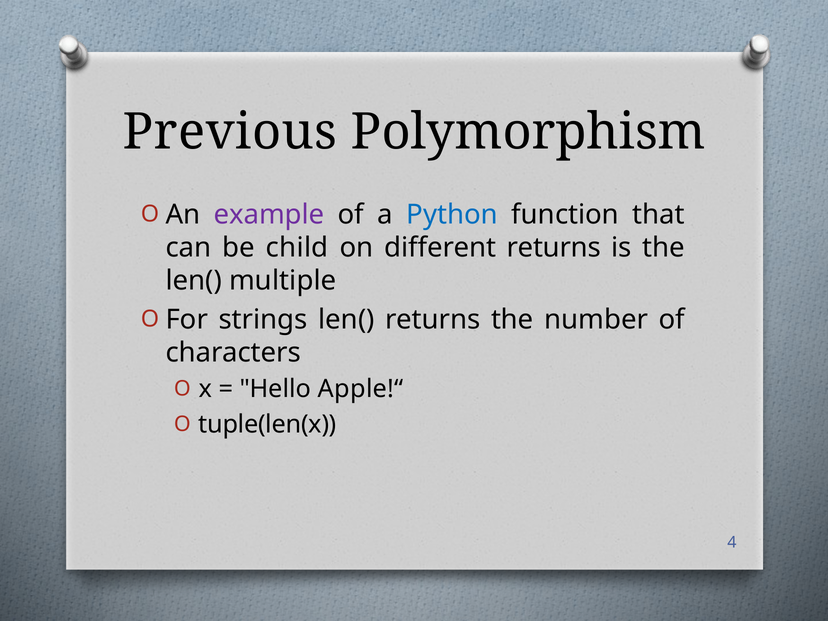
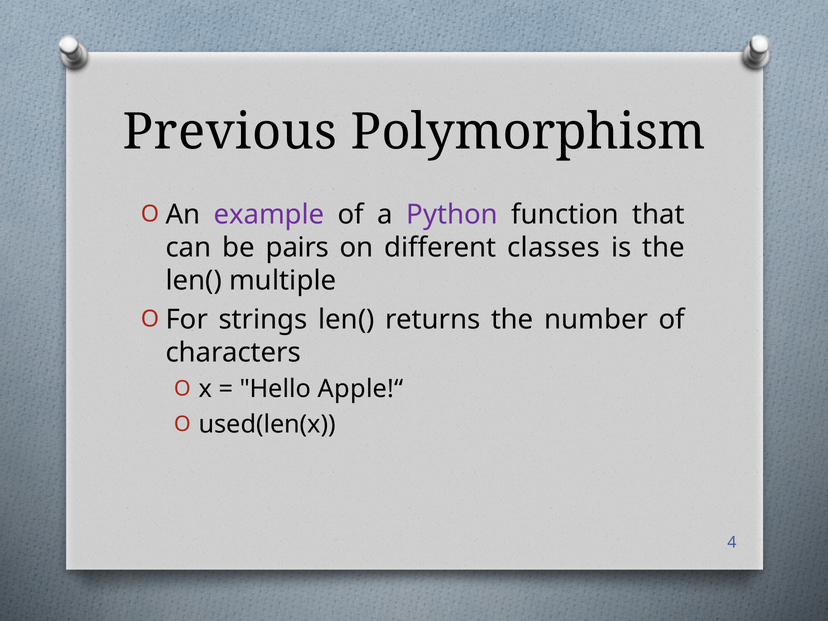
Python colour: blue -> purple (452, 215)
child: child -> pairs (297, 248)
different returns: returns -> classes (554, 248)
tuple(len(x: tuple(len(x -> used(len(x (267, 424)
